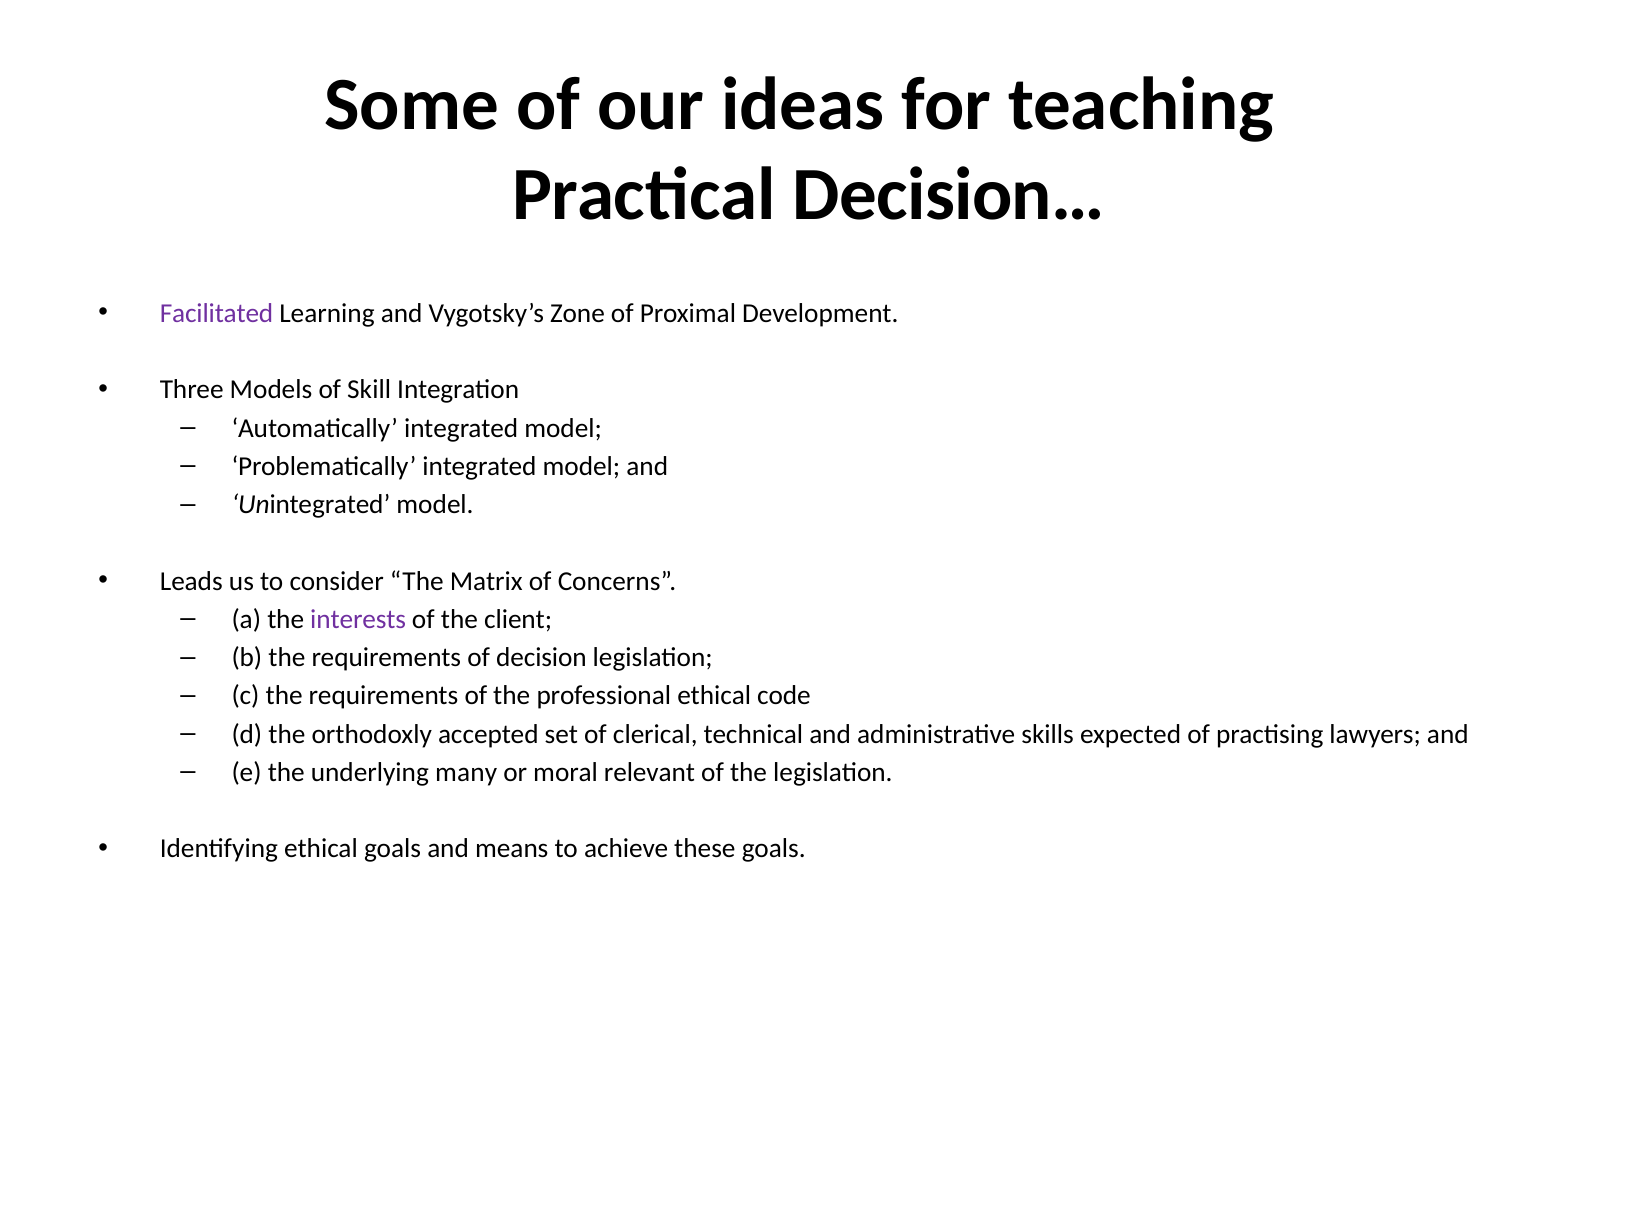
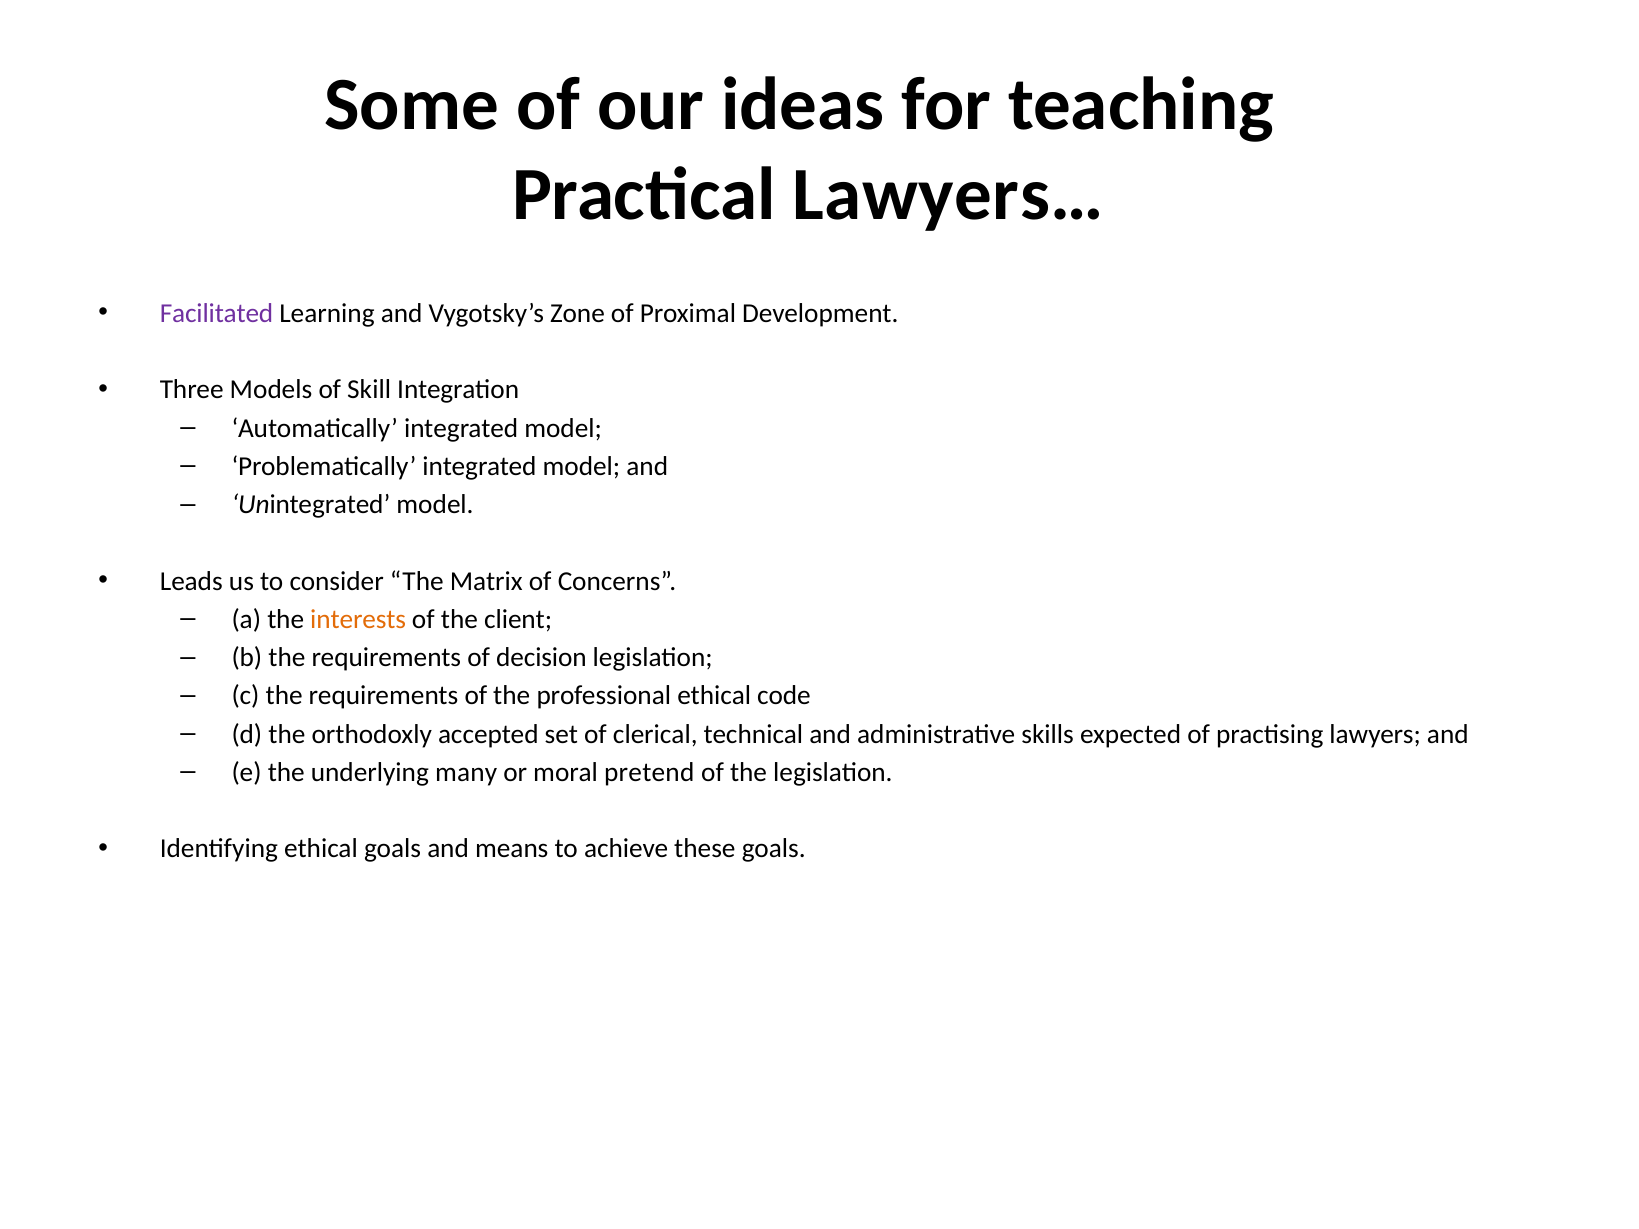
Decision…: Decision… -> Lawyers… (948, 195)
interests colour: purple -> orange (358, 619)
relevant: relevant -> pretend (649, 772)
